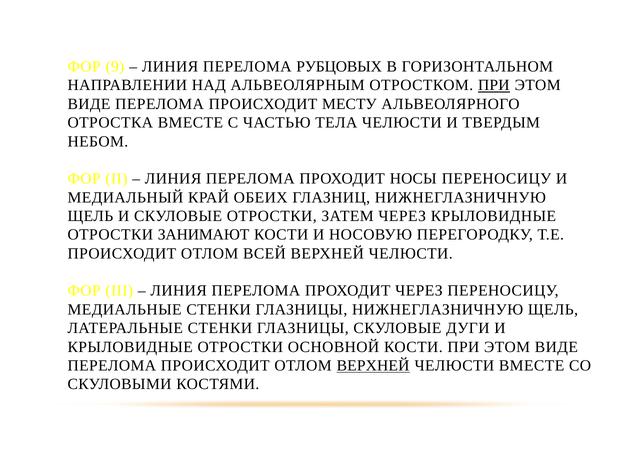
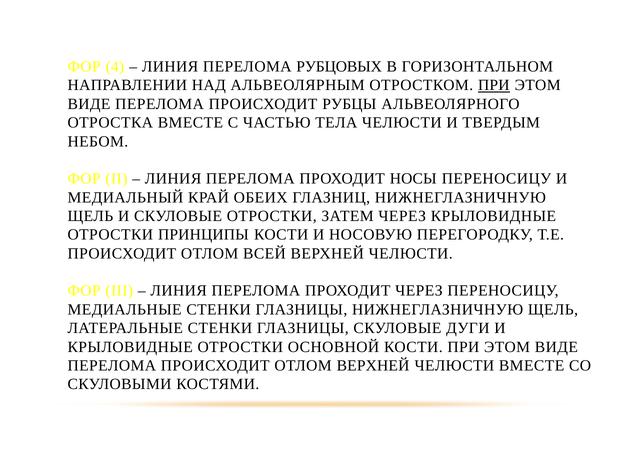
9: 9 -> 4 (115, 67)
МЕСТУ: МЕСТУ -> РУБЦЫ (349, 104)
ЗАНИМАЮТ: ЗАНИМАЮТ -> ПРИНЦИПЫ (203, 235)
ВЕРХНЕЙ underline: present -> none (373, 366)
